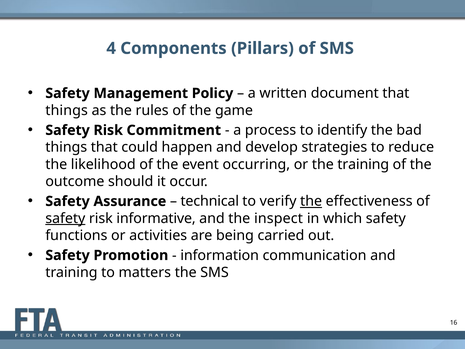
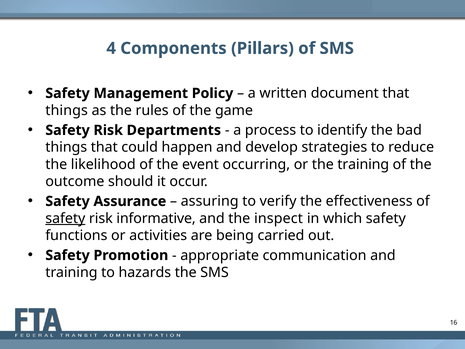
Commitment: Commitment -> Departments (174, 130)
technical: technical -> assuring (210, 201)
the underline: present -> none (311, 201)
information: information -> appropriate (220, 255)
matters: matters -> hazards (145, 272)
